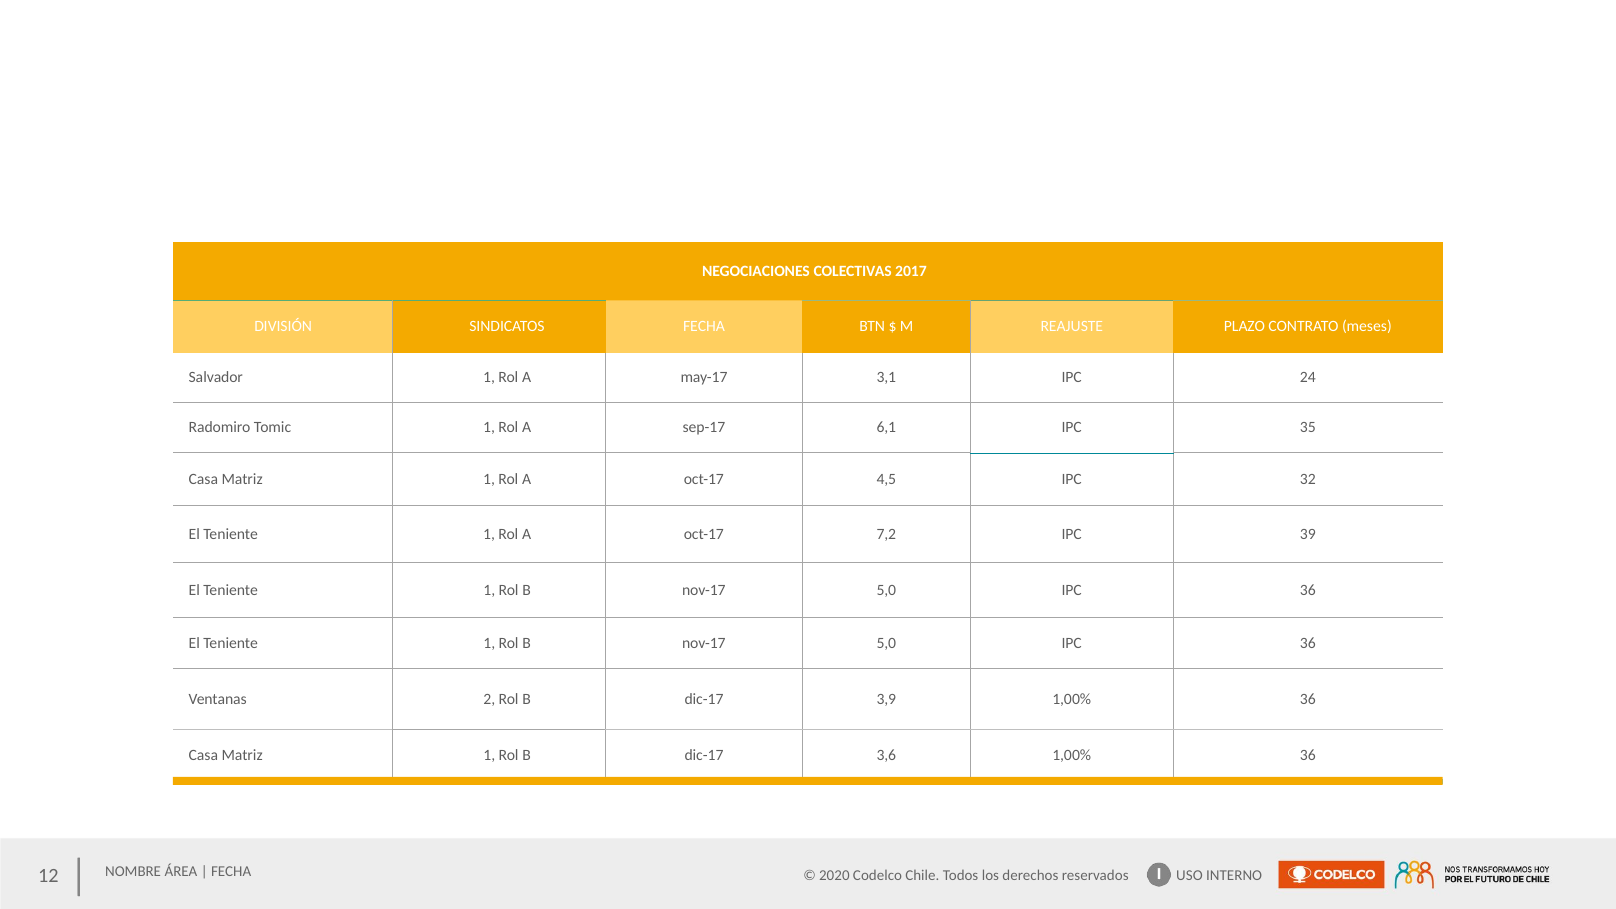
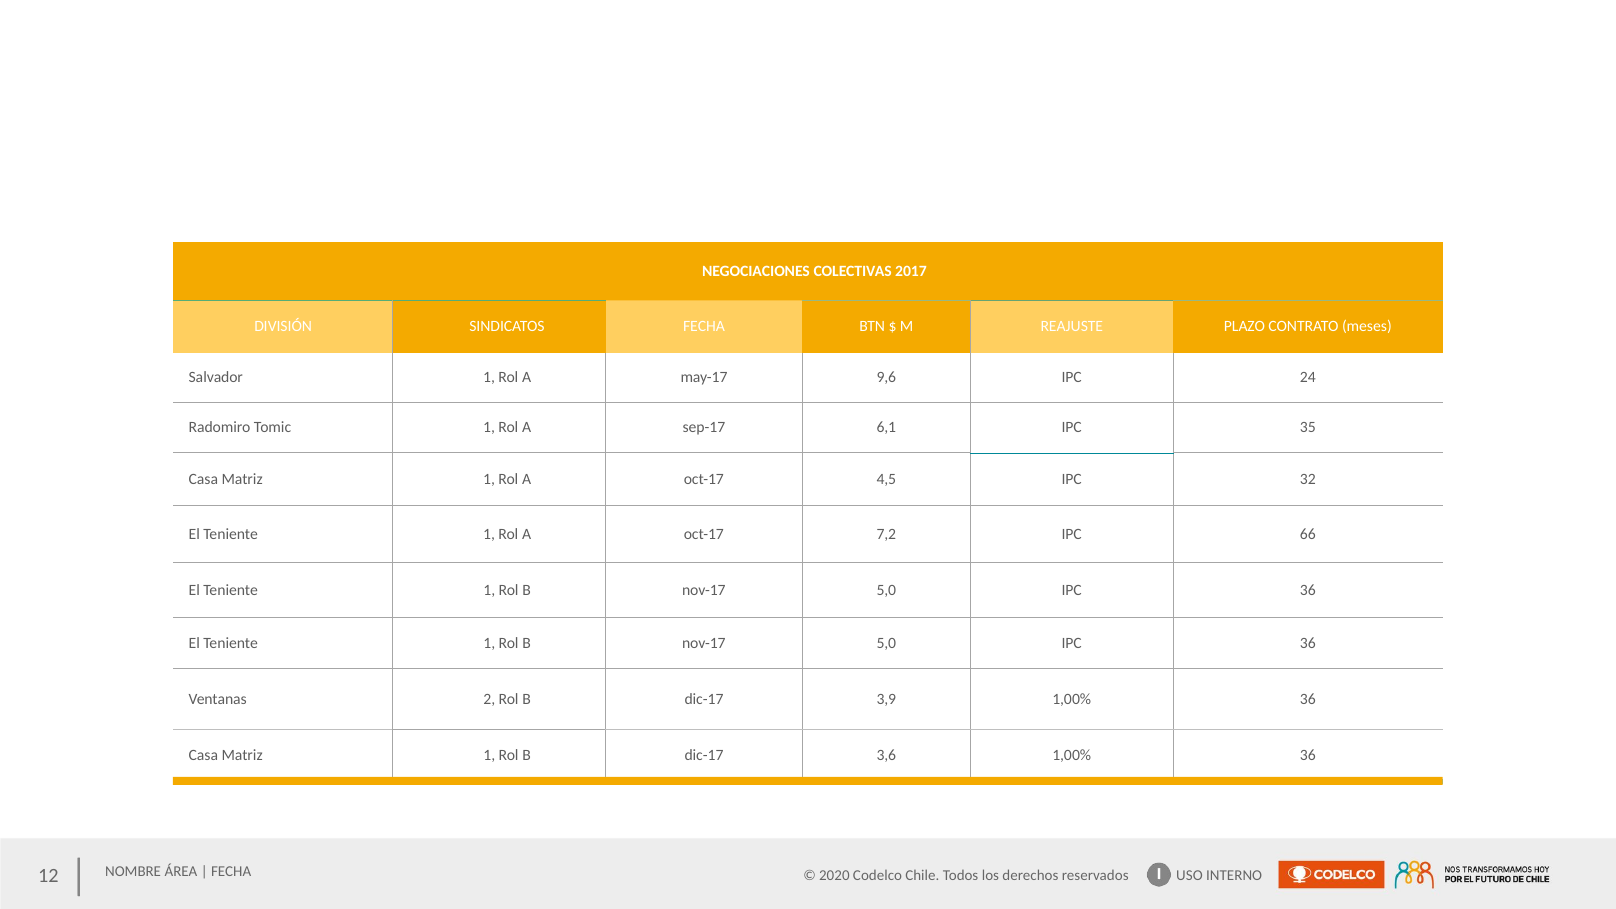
3,1: 3,1 -> 9,6 (886, 378)
39: 39 -> 66 (1308, 534)
